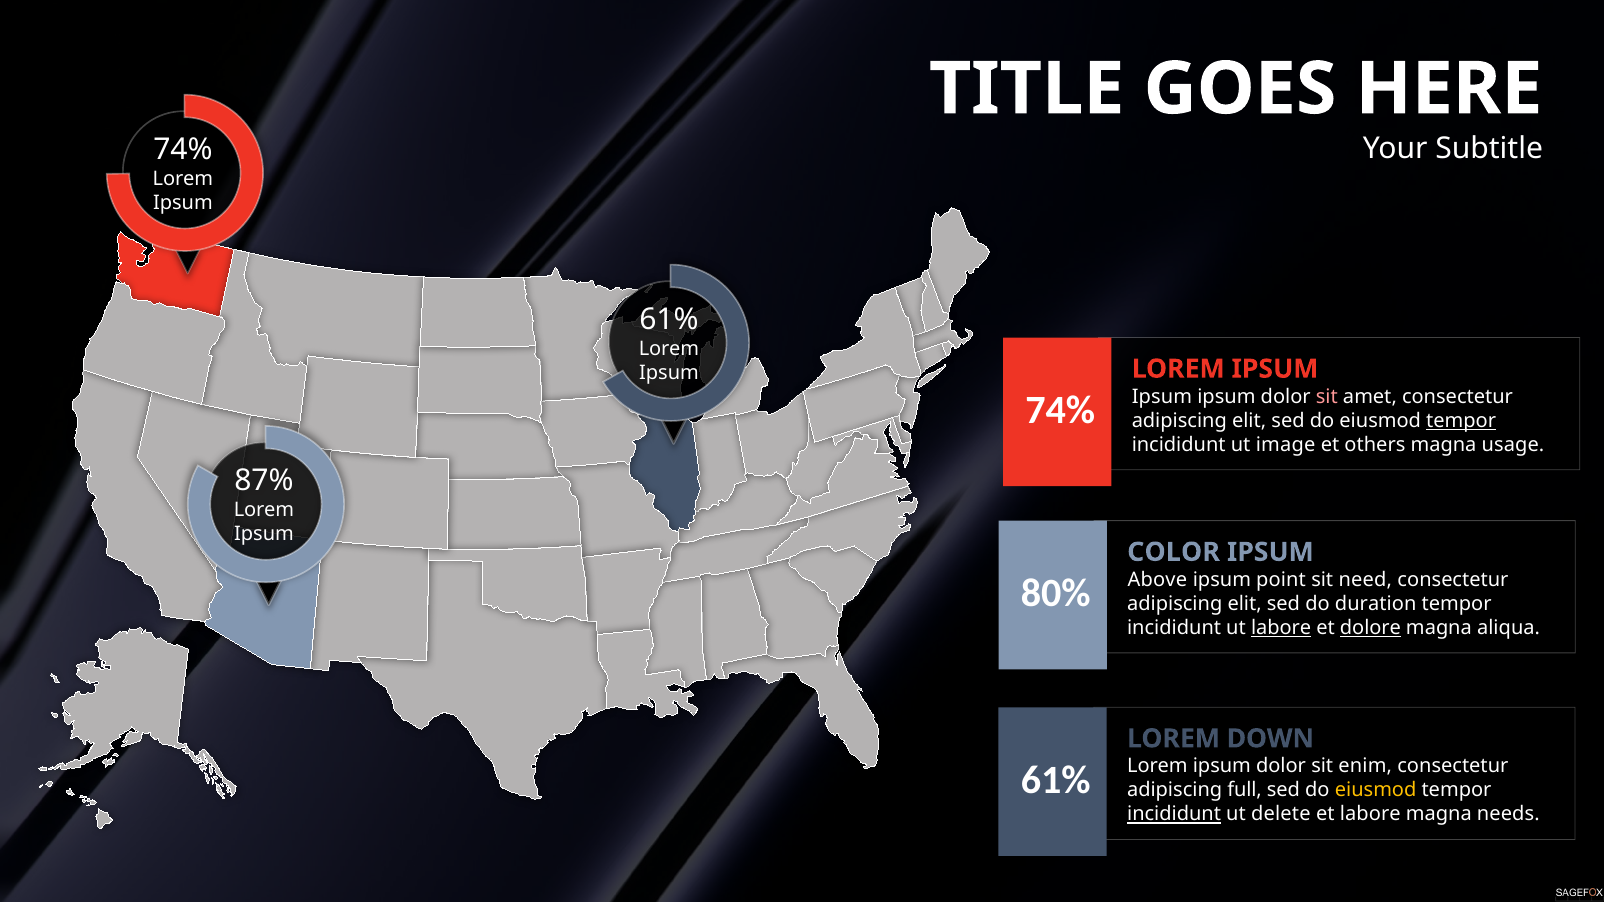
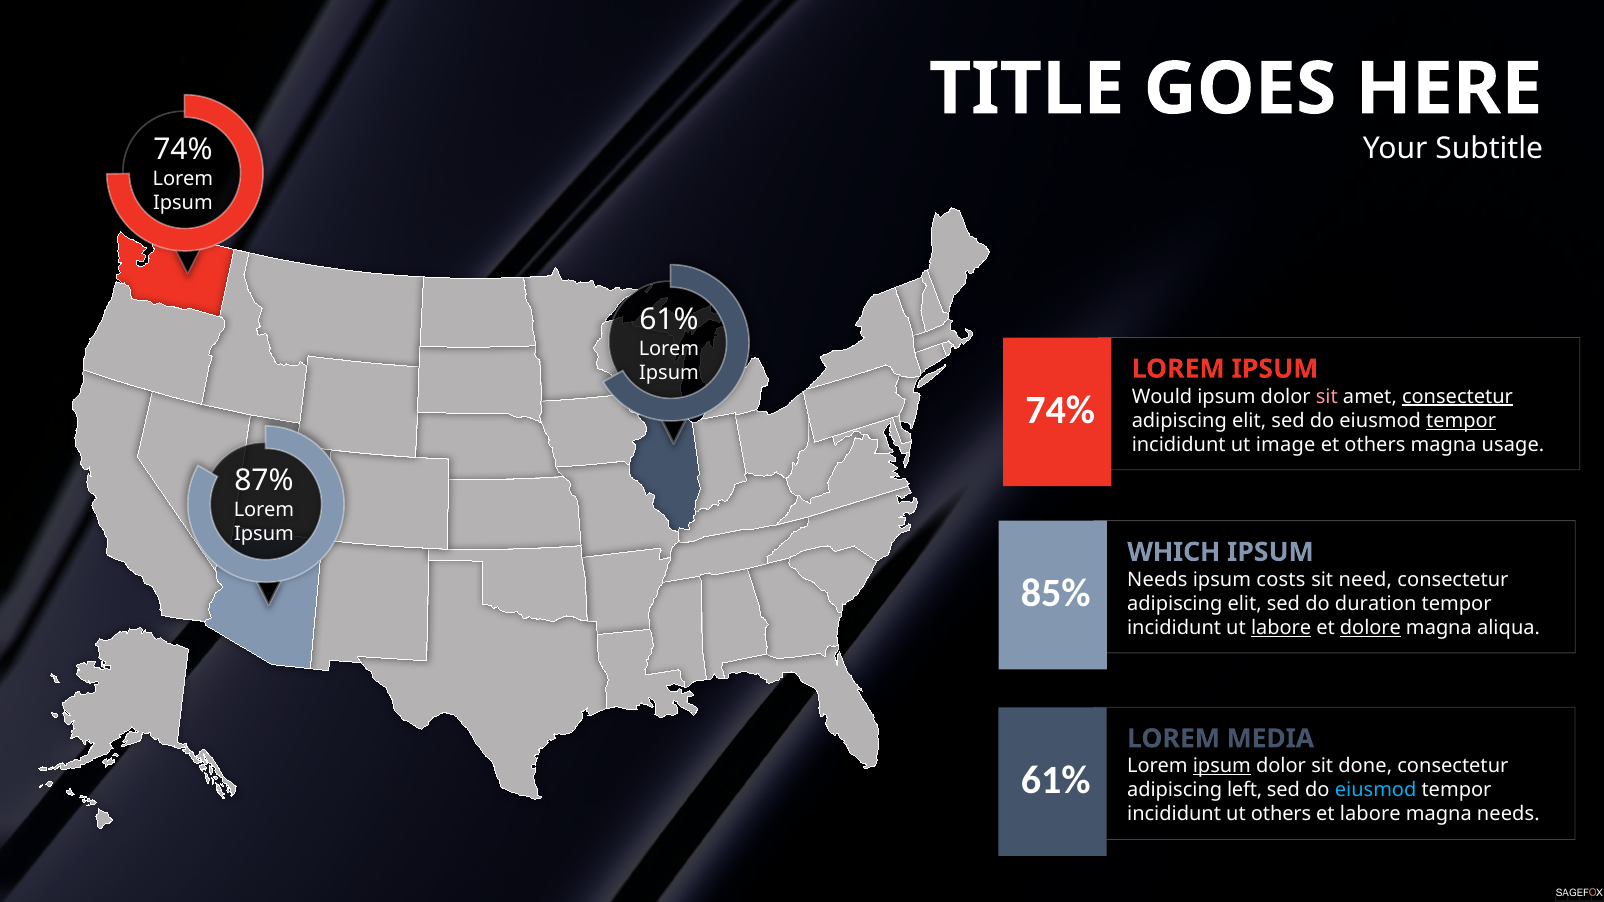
Ipsum: Ipsum -> Would (1162, 397)
consectetur underline: none -> present (1458, 397)
COLOR: COLOR -> WHICH (1174, 552)
Above: Above -> Needs (1157, 580)
point: point -> costs (1281, 580)
80%: 80% -> 85% (1056, 594)
DOWN: DOWN -> MEDIA (1270, 739)
ipsum underline: none -> present (1222, 766)
enim: enim -> done (1365, 766)
full: full -> left (1245, 790)
eiusmod colour: yellow -> light blue (1376, 790)
incididunt underline: present -> none (1174, 815)
ut delete: delete -> others (1281, 815)
